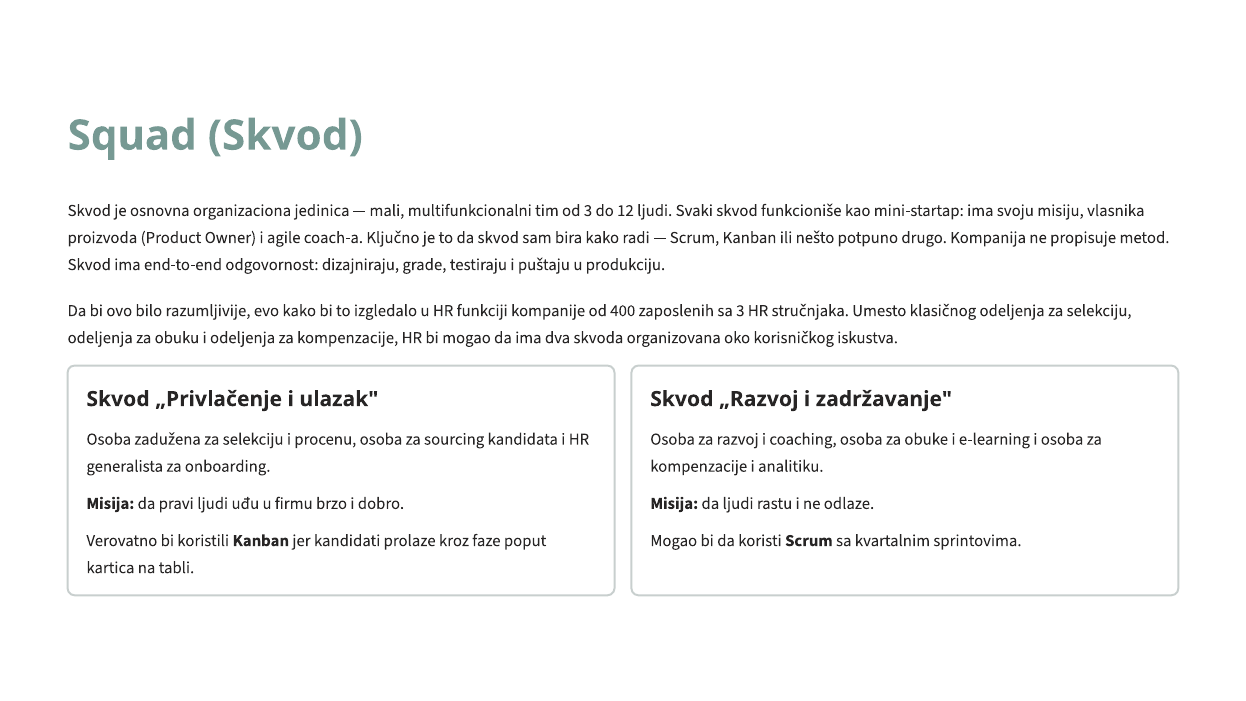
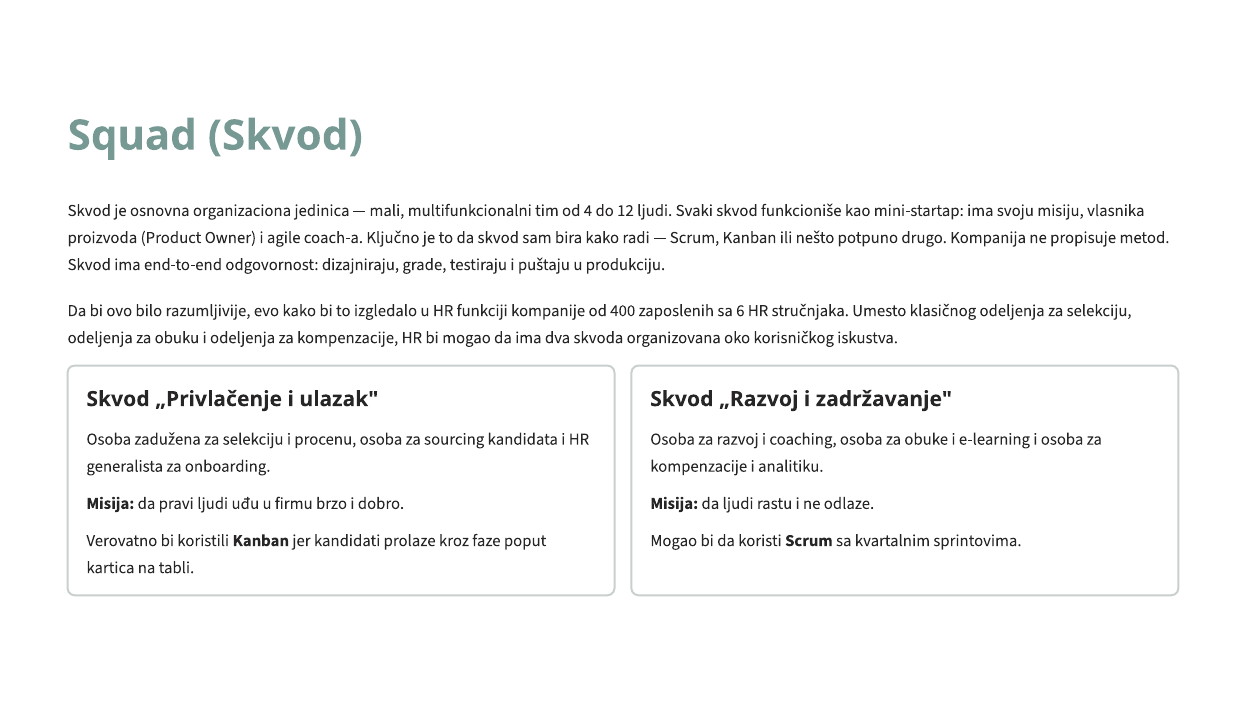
od 3: 3 -> 4 (588, 210)
sa 3: 3 -> 6 (740, 311)
